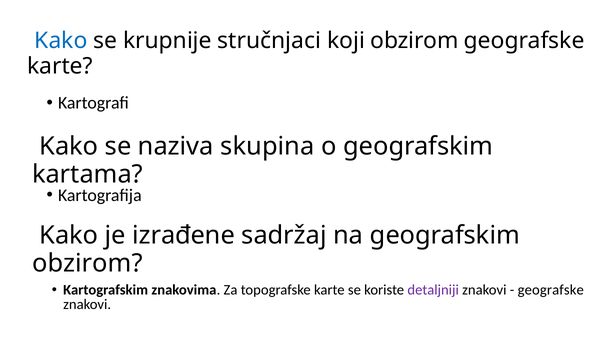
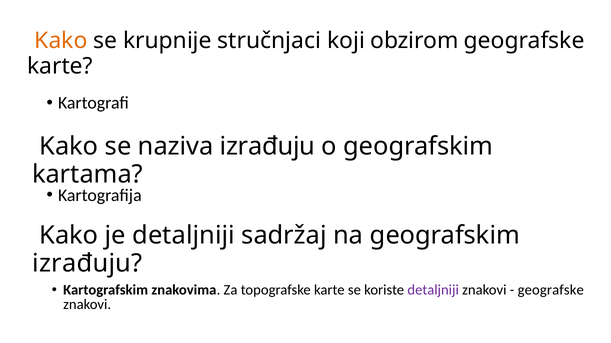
Kako colour: blue -> orange (61, 41)
naziva skupina: skupina -> izrađuju (268, 147)
je izrađene: izrađene -> detaljniji (184, 236)
obzirom: obzirom -> izrađuju (87, 264)
